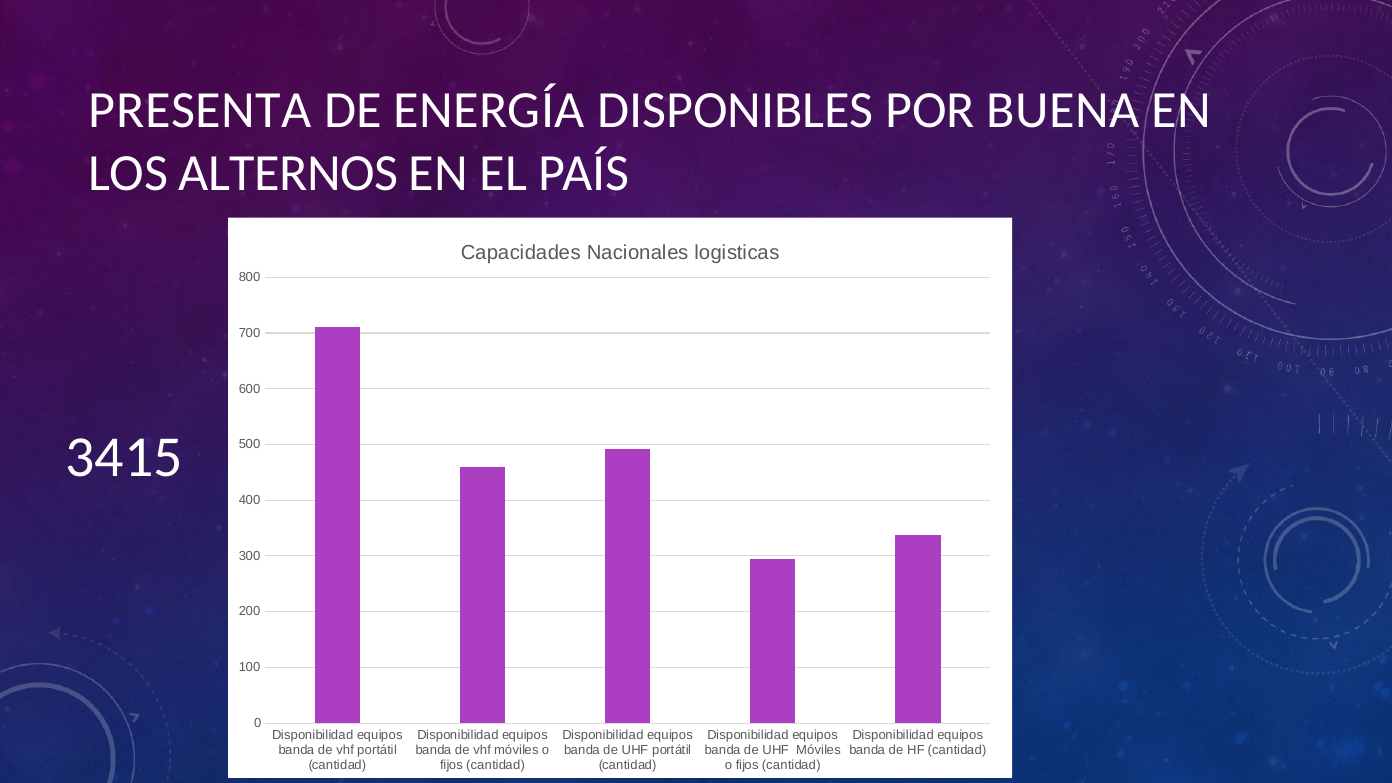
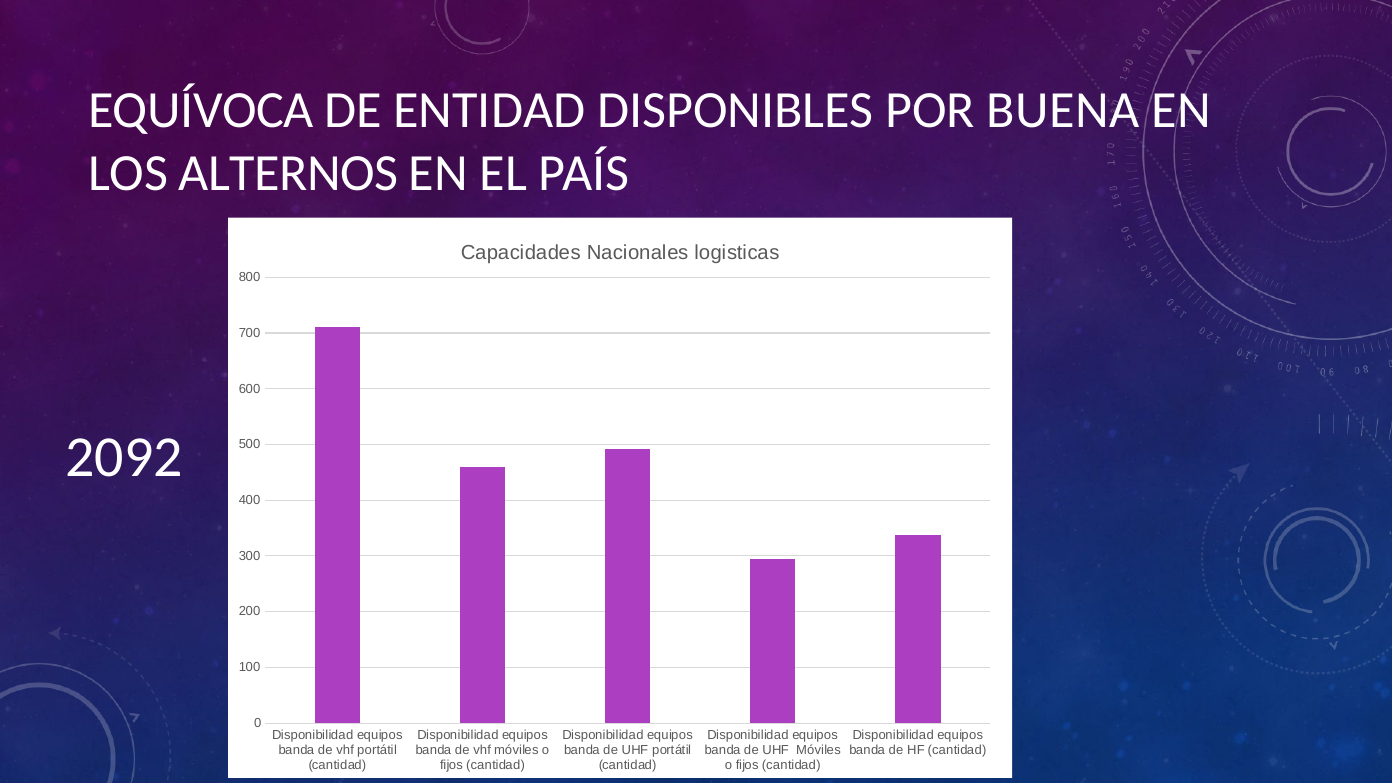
PRESENTA: PRESENTA -> EQUÍVOCA (201, 111)
ENERGÍA: ENERGÍA -> ENTIDAD (489, 111)
3415: 3415 -> 2092 (124, 457)
